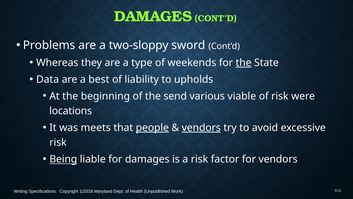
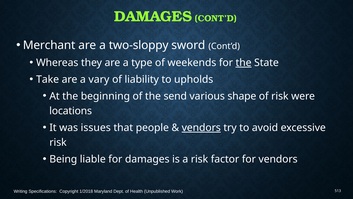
Problems: Problems -> Merchant (49, 45)
Data: Data -> Take (48, 79)
best: best -> vary (99, 79)
viable: viable -> shape (242, 96)
meets: meets -> issues (96, 127)
people underline: present -> none (152, 127)
Being underline: present -> none (63, 159)
